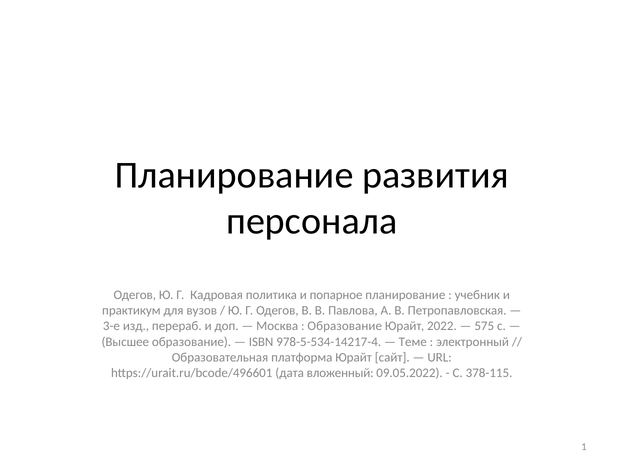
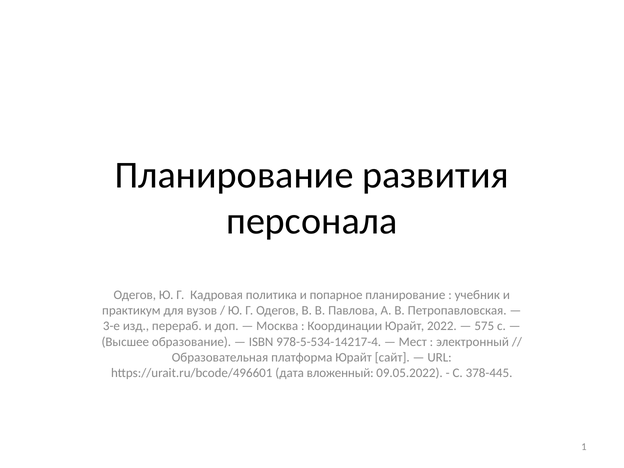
Образование: Образование -> Координации (345, 326)
Теме: Теме -> Мест (413, 342)
378-115: 378-115 -> 378-445 (489, 373)
